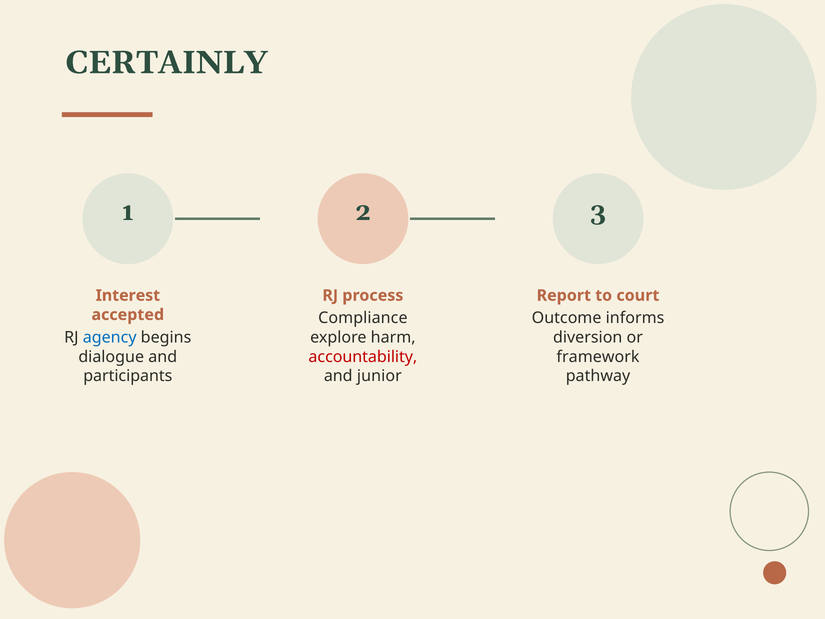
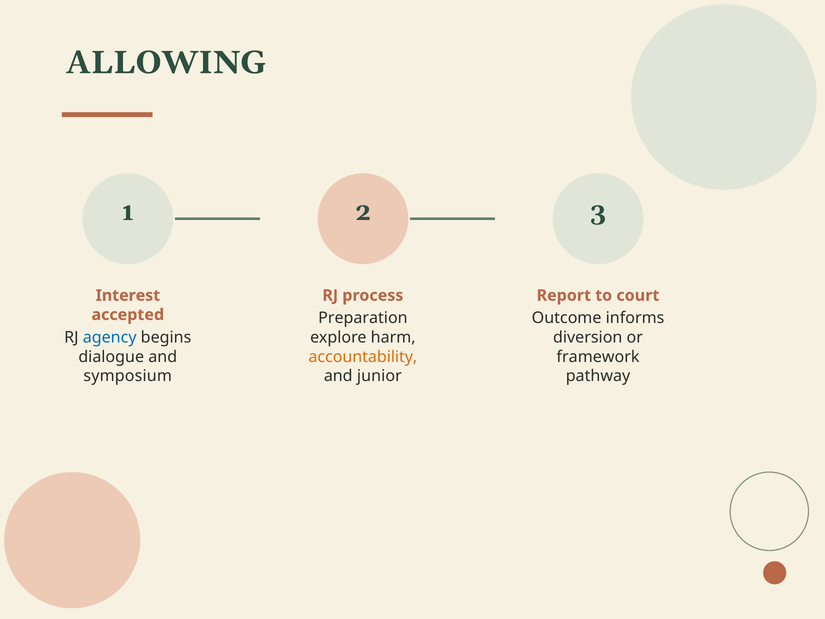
CERTAINLY: CERTAINLY -> ALLOWING (166, 63)
Compliance: Compliance -> Preparation (363, 318)
accountability colour: red -> orange (363, 357)
participants: participants -> symposium (128, 376)
